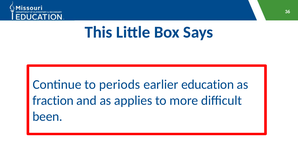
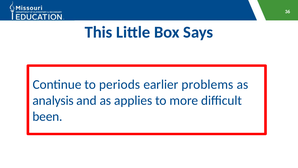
education: education -> problems (207, 84)
fraction: fraction -> analysis (53, 100)
